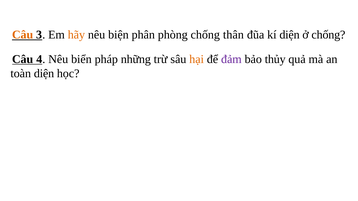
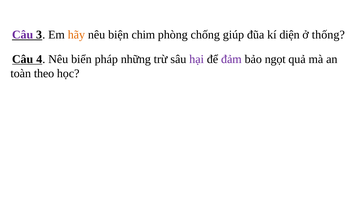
Câu colour: orange -> purple (23, 35)
phân: phân -> chim (143, 35)
thân: thân -> giúp (233, 35)
ở chống: chống -> thống (328, 35)
hại colour: orange -> purple (197, 59)
thủy: thủy -> ngọt (275, 59)
toàn diện: diện -> theo (44, 74)
